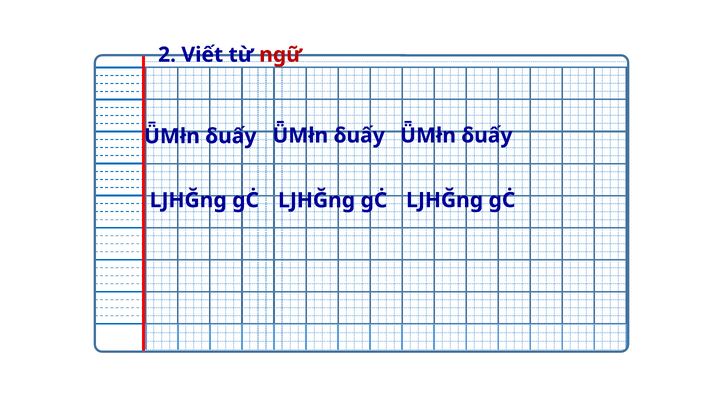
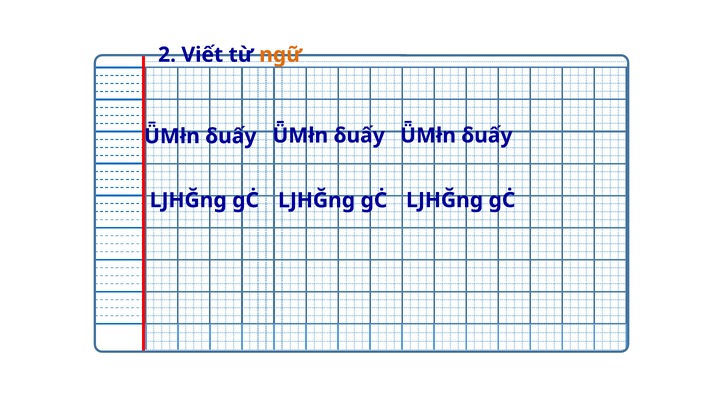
ngữ colour: red -> orange (281, 55)
